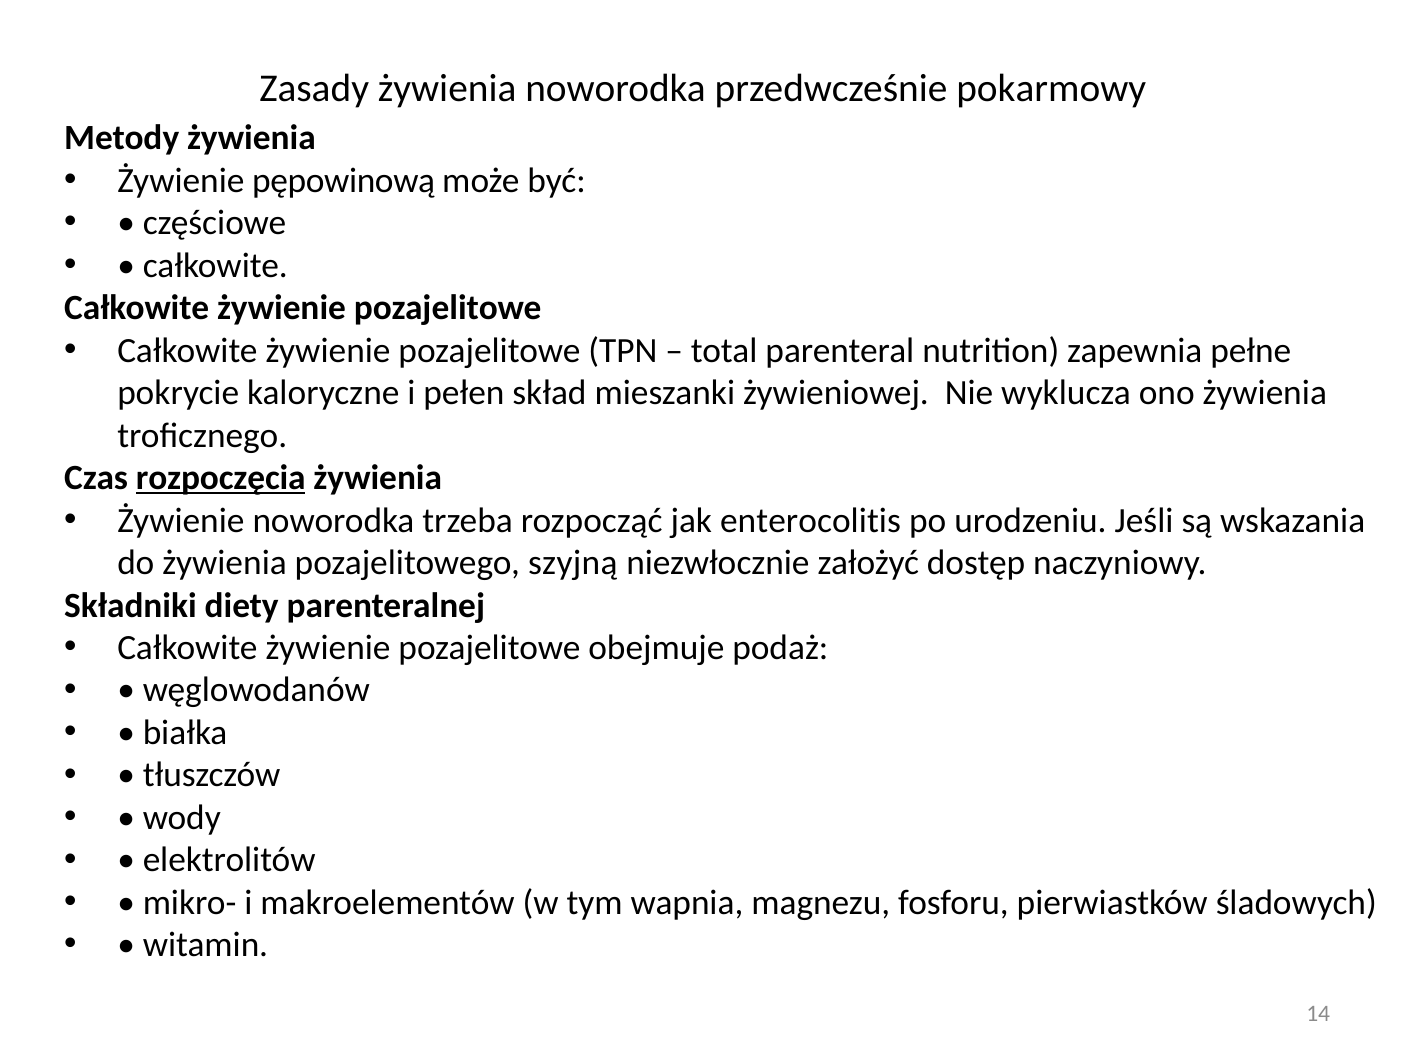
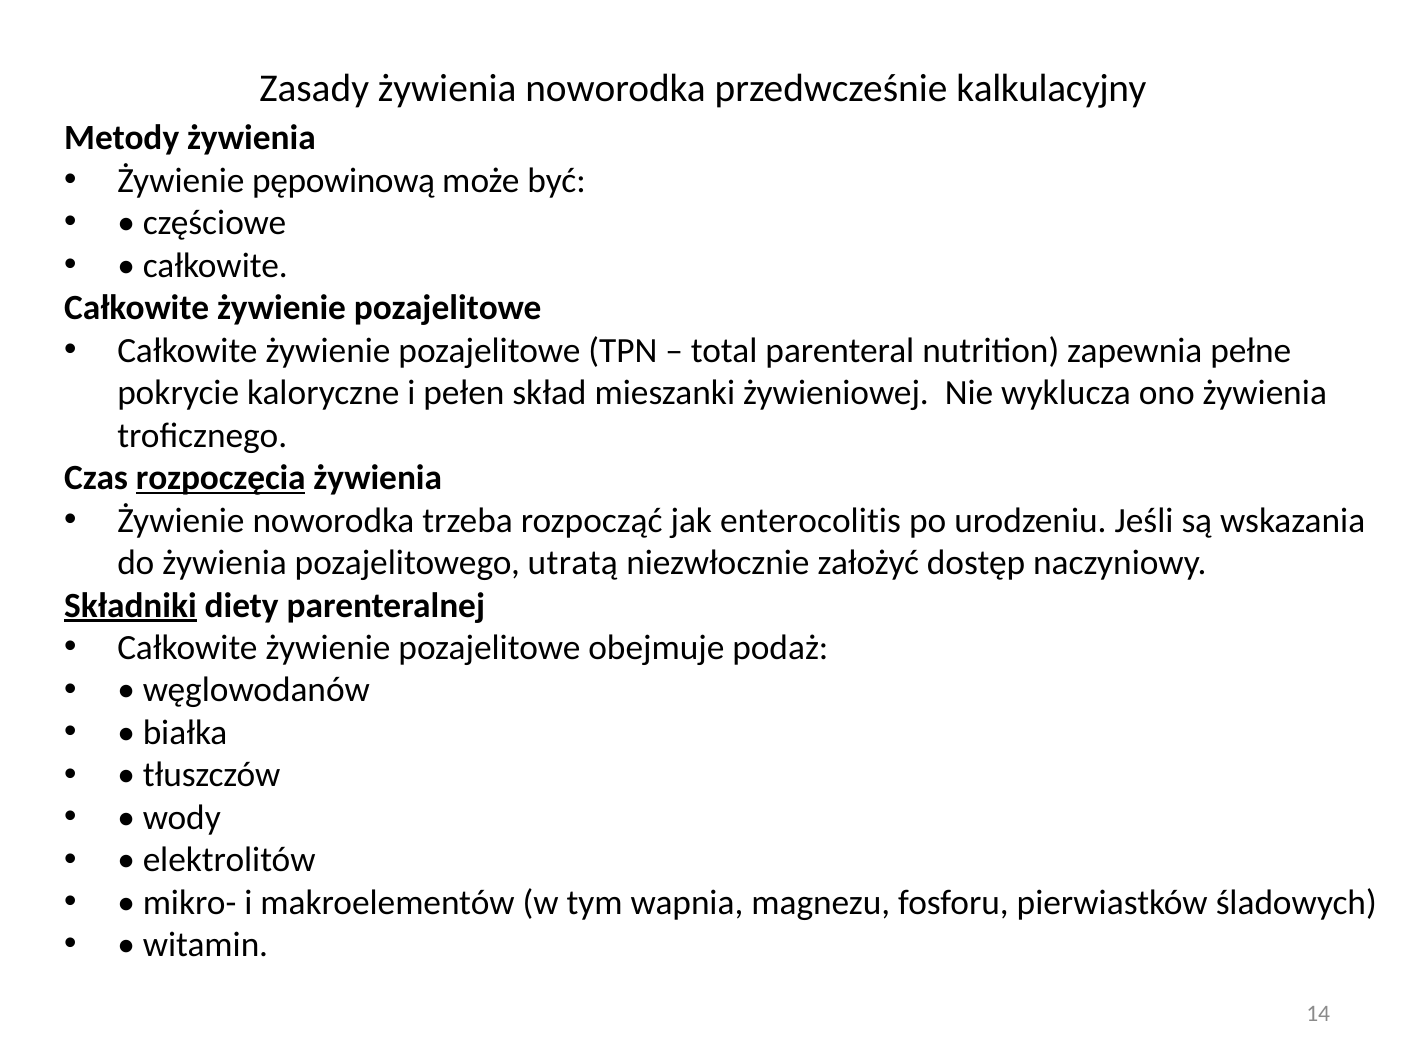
pokarmowy: pokarmowy -> kalkulacyjny (1051, 89)
szyjną: szyjną -> utratą (573, 562)
Składniki underline: none -> present (130, 605)
